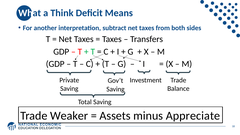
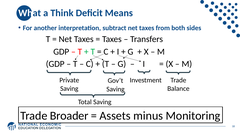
Weaker: Weaker -> Broader (69, 116)
Appreciate: Appreciate -> Monitoring (193, 116)
